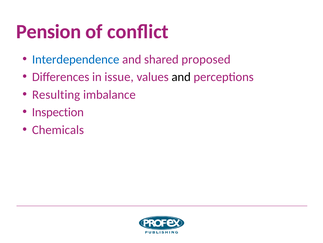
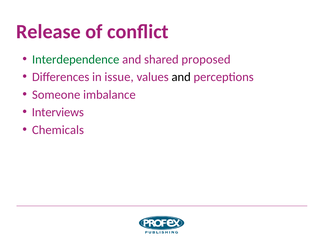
Pension: Pension -> Release (49, 32)
Interdependence colour: blue -> green (76, 59)
Resulting: Resulting -> Someone (56, 94)
Inspection: Inspection -> Interviews (58, 112)
